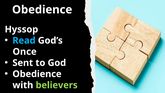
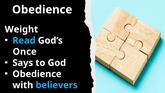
Hyssop: Hyssop -> Weight (21, 29)
Sent: Sent -> Says (23, 63)
believers colour: light green -> light blue (57, 85)
